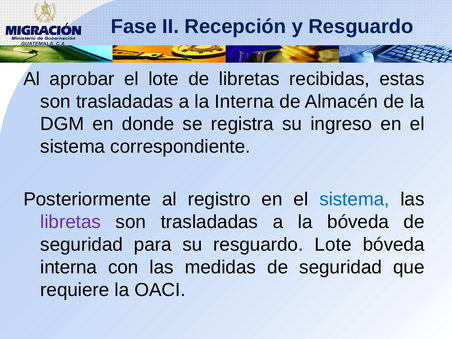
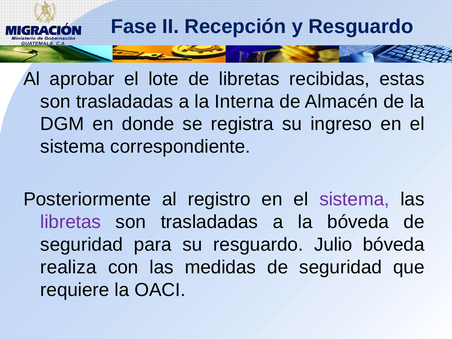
sistema colour: blue -> purple (354, 199)
resguardo Lote: Lote -> Julio (333, 245)
interna: interna -> realiza (68, 267)
